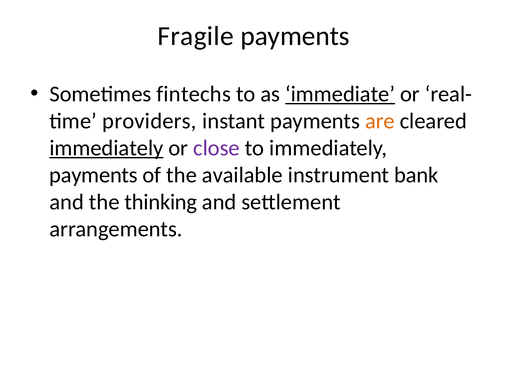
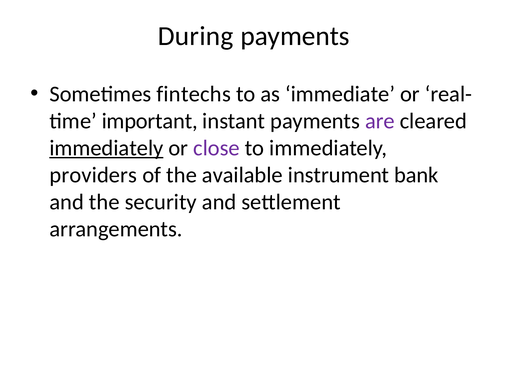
Fragile: Fragile -> During (196, 36)
immediate underline: present -> none (340, 94)
providers: providers -> important (150, 121)
are colour: orange -> purple (380, 121)
payments: payments -> providers (93, 175)
thinking: thinking -> security (161, 202)
